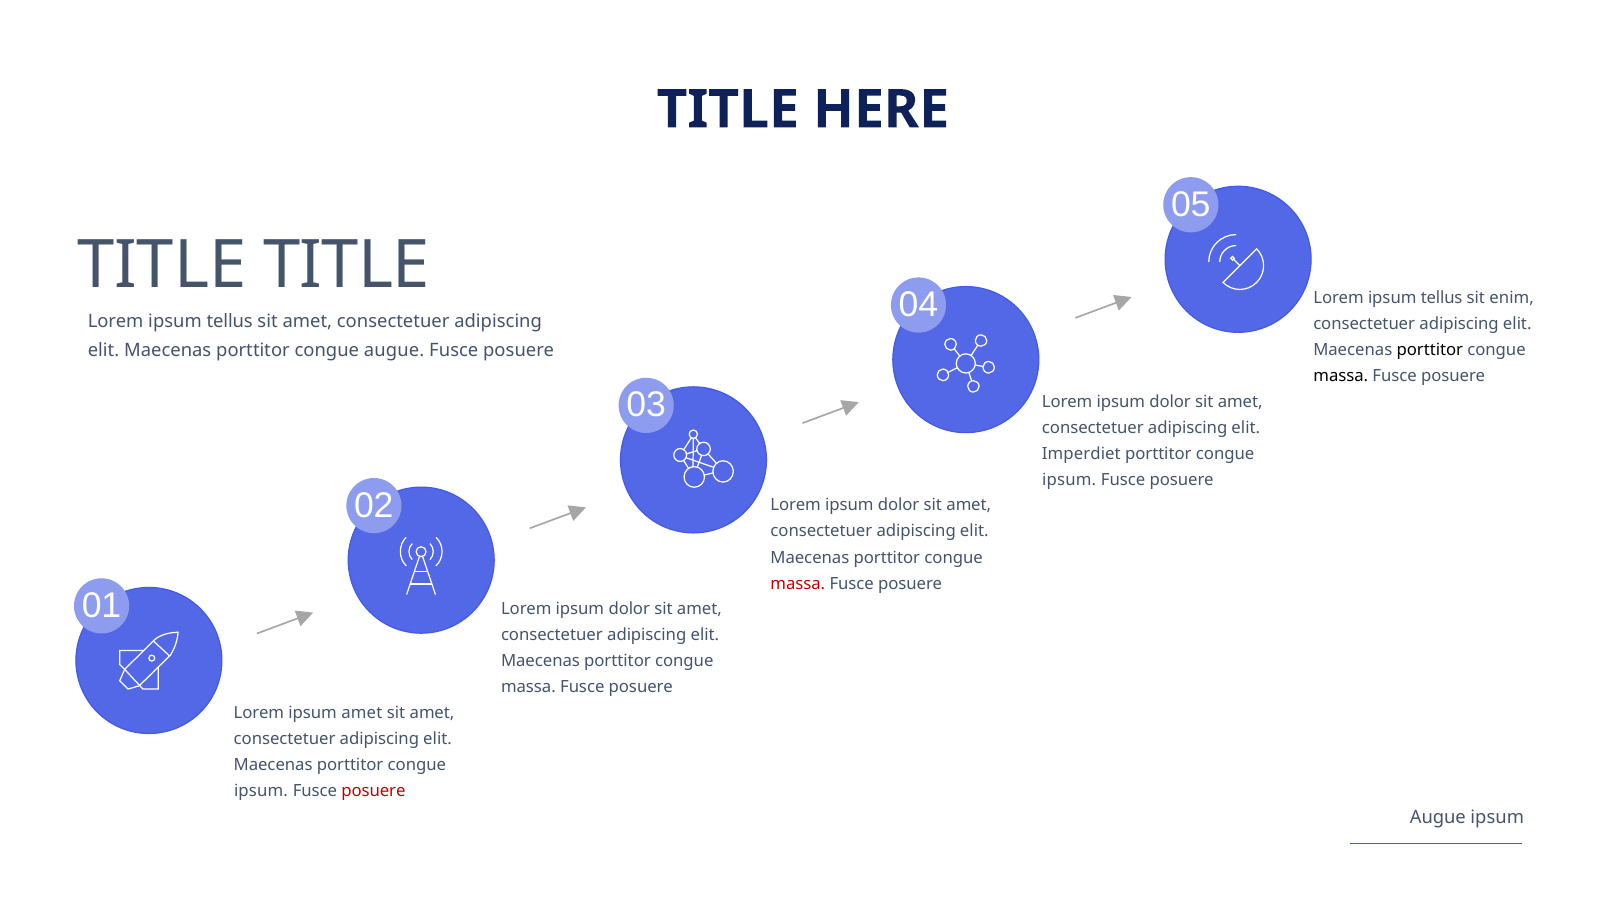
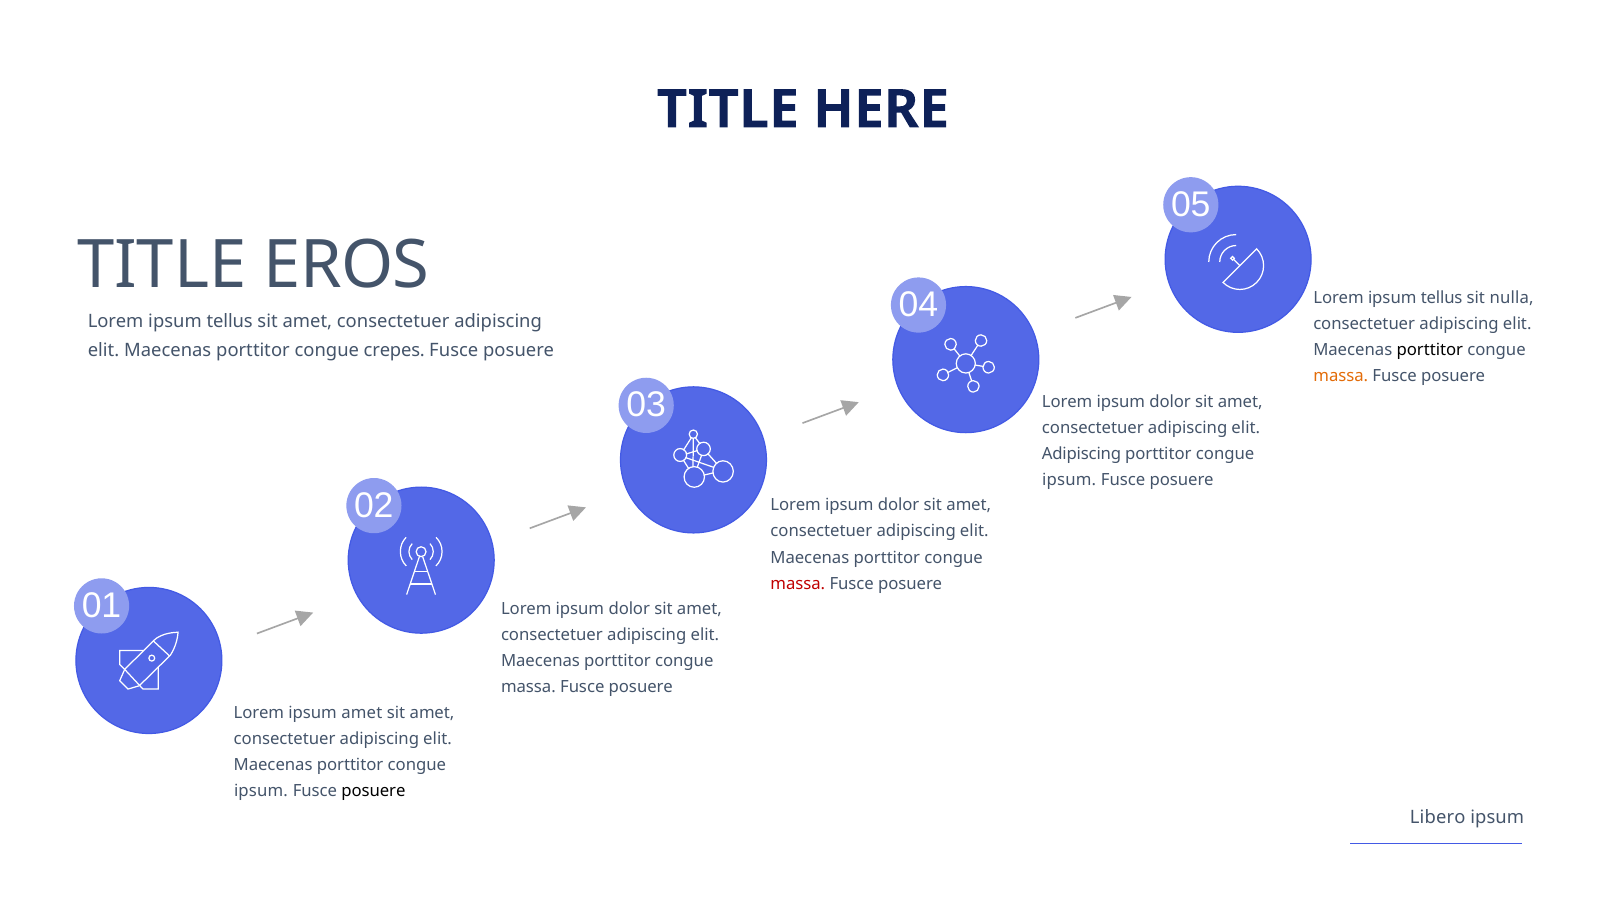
TITLE TITLE: TITLE -> EROS (347, 265)
enim: enim -> nulla (1512, 298)
congue augue: augue -> crepes (394, 350)
massa colour: black -> orange (1341, 376)
Imperdiet: Imperdiet -> Adipiscing (1081, 454)
posuere colour: red -> black (373, 791)
Augue: Augue -> Libero (1438, 817)
